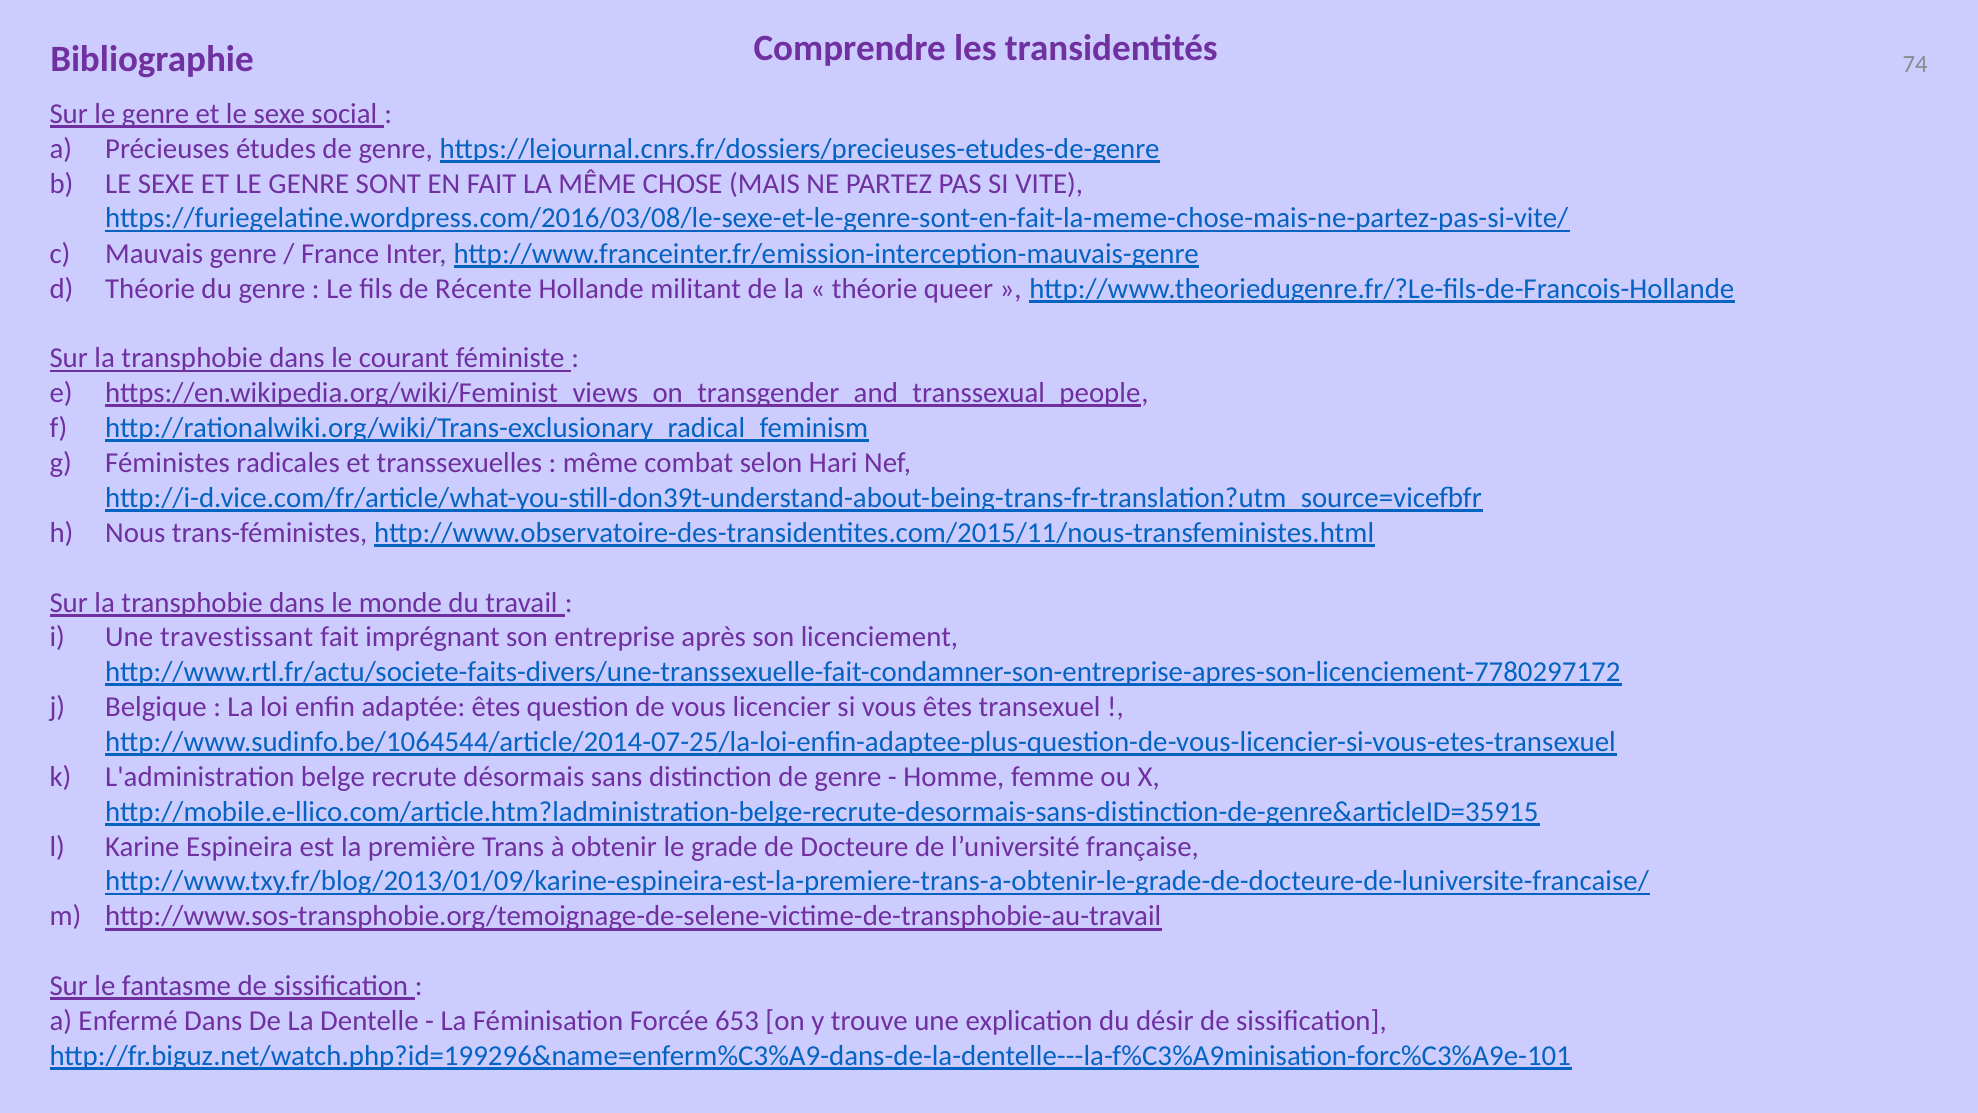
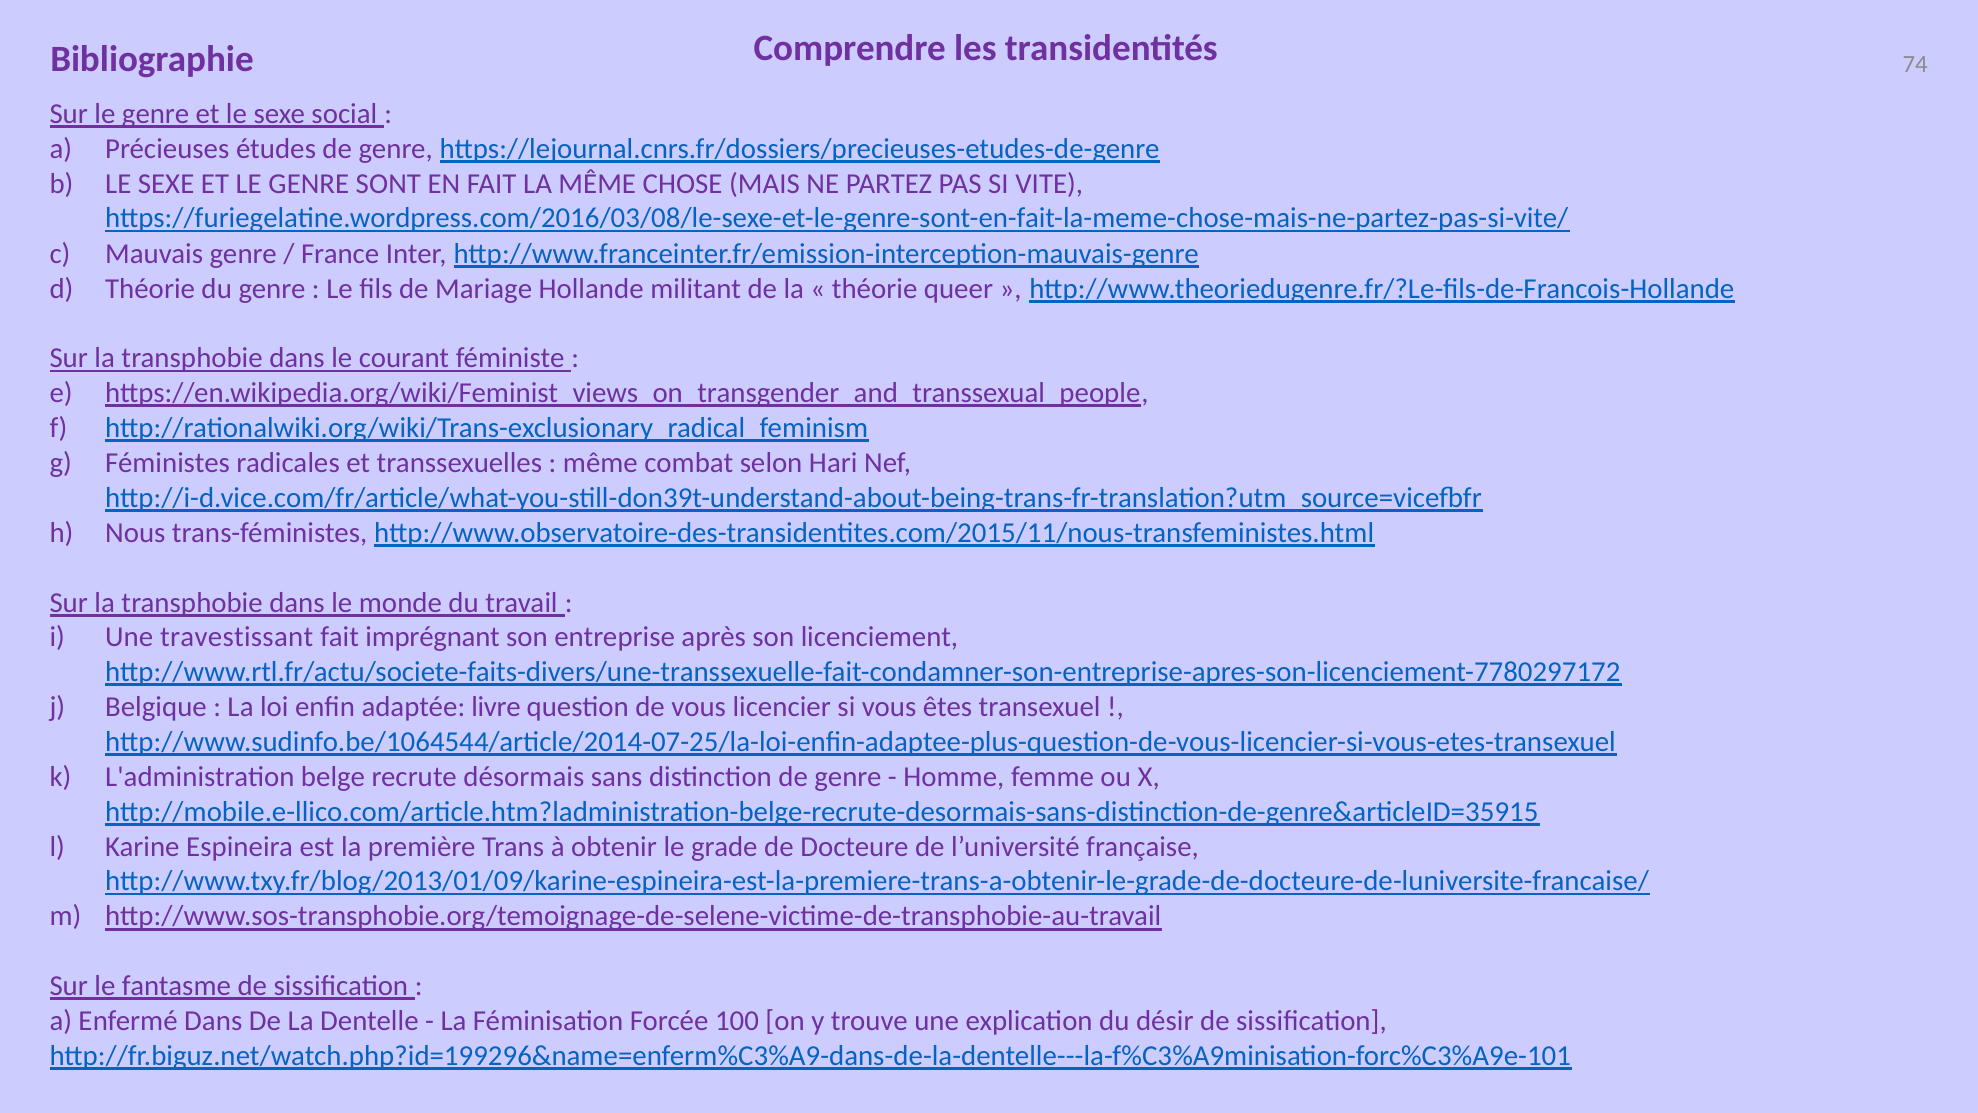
Récente: Récente -> Mariage (484, 289)
adaptée êtes: êtes -> livre (496, 707)
653: 653 -> 100 (737, 1021)
